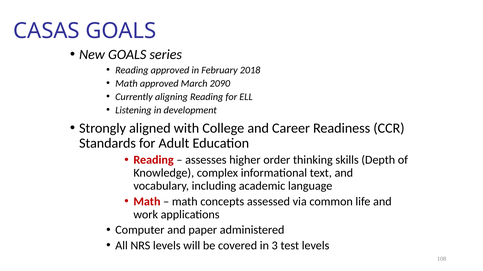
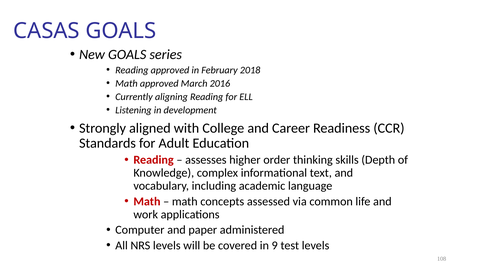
2090: 2090 -> 2016 (220, 84)
3: 3 -> 9 (275, 246)
